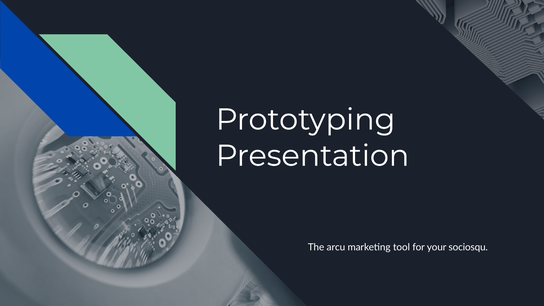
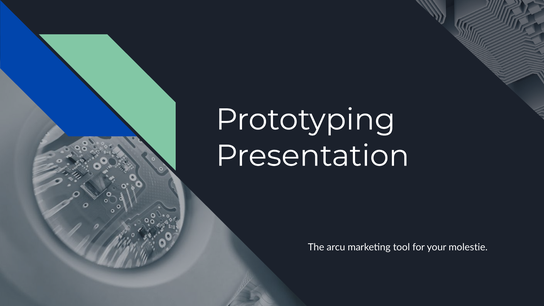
sociosqu: sociosqu -> molestie (468, 247)
